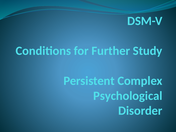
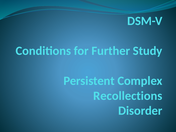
Psychological: Psychological -> Recollections (128, 96)
